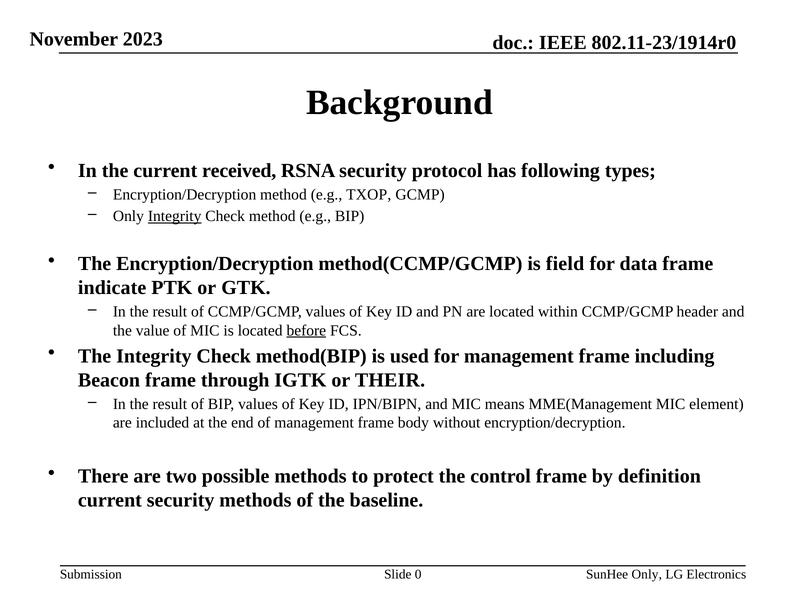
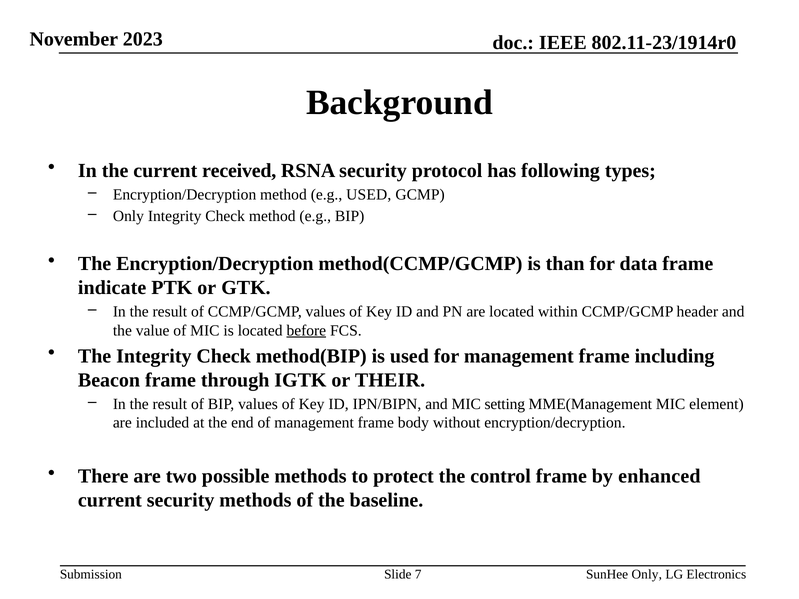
e.g TXOP: TXOP -> USED (369, 195)
Integrity underline: present -> none (175, 216)
field: field -> than (565, 264)
means: means -> setting (505, 404)
definition: definition -> enhanced (659, 476)
0: 0 -> 7 (418, 575)
